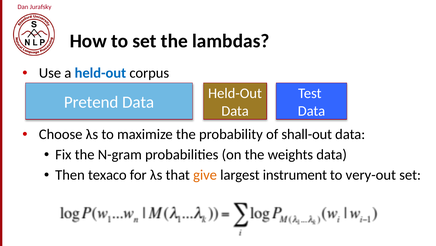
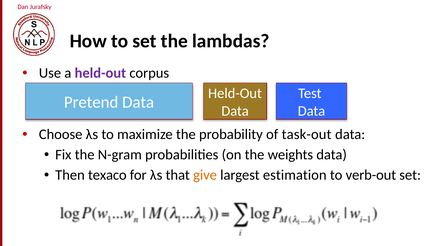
held-out colour: blue -> purple (100, 73)
shall-out: shall-out -> task-out (307, 134)
instrument: instrument -> estimation (295, 174)
very-out: very-out -> verb-out (371, 174)
